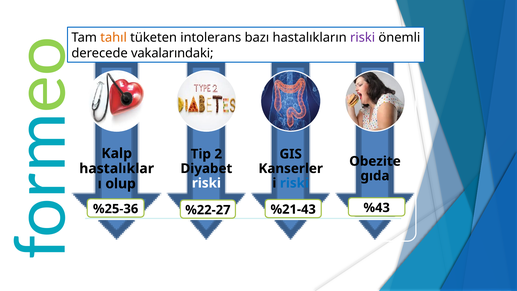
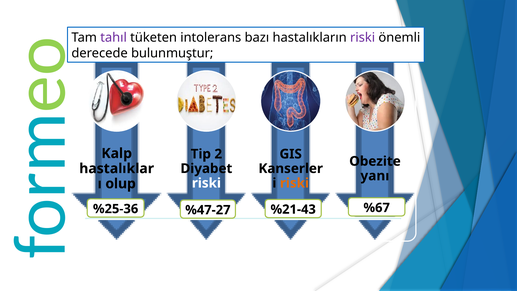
tahıl colour: orange -> purple (114, 38)
vakalarındaki: vakalarındaki -> bulunmuştur (172, 53)
gıda: gıda -> yanı (375, 176)
riski colour: blue -> orange (294, 183)
%22-27: %22-27 -> %47-27 (208, 210)
%43: %43 -> %67 (377, 208)
